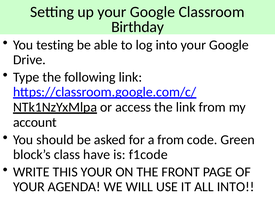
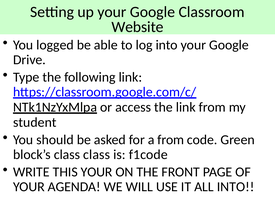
Birthday: Birthday -> Website (138, 27)
testing: testing -> logged (55, 45)
account: account -> student (35, 122)
class have: have -> class (97, 155)
